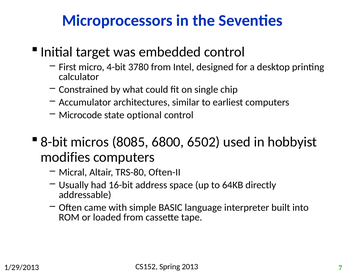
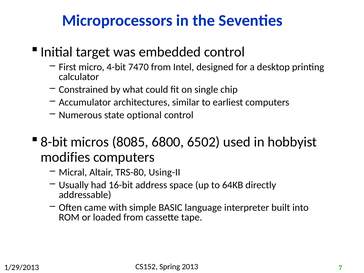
3780: 3780 -> 7470 (138, 67)
Microcode: Microcode -> Numerous (80, 115)
Often-II: Often-II -> Using-II (164, 172)
